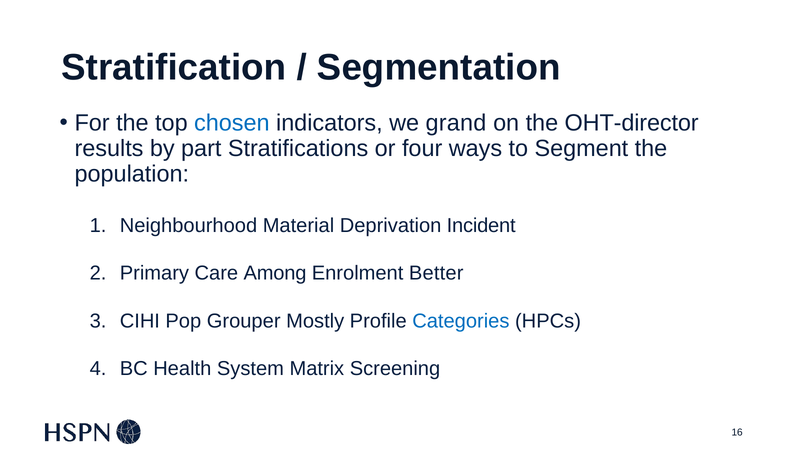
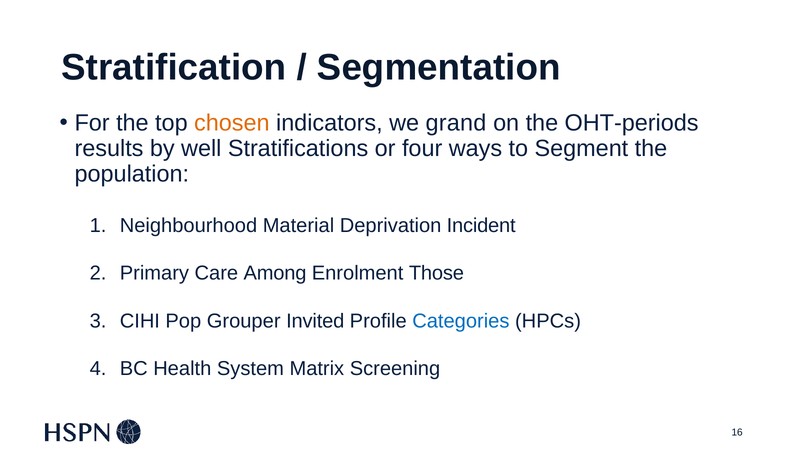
chosen colour: blue -> orange (232, 123)
OHT-director: OHT-director -> OHT-periods (632, 123)
part: part -> well (201, 148)
Better: Better -> Those (436, 273)
Mostly: Mostly -> Invited (315, 320)
